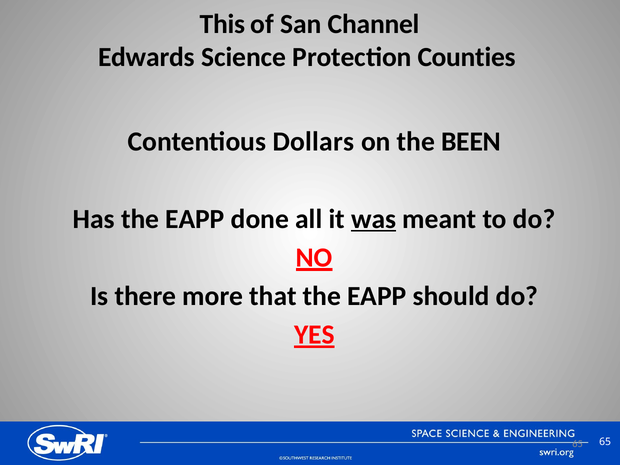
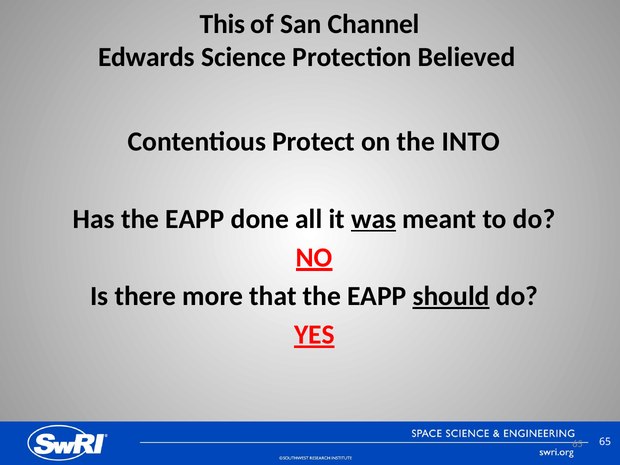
Counties: Counties -> Believed (467, 57)
Dollars: Dollars -> Protect (314, 142)
BEEN: BEEN -> INTO (471, 142)
should underline: none -> present (451, 296)
